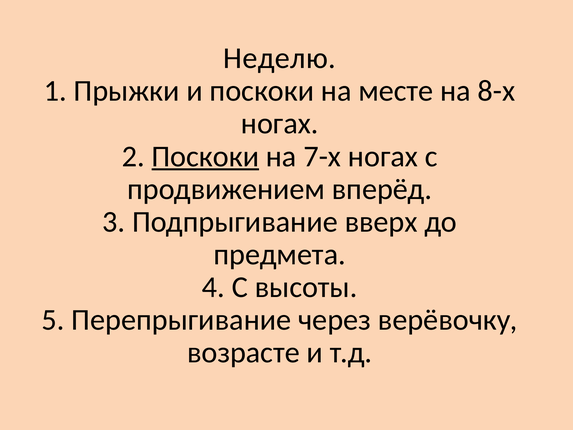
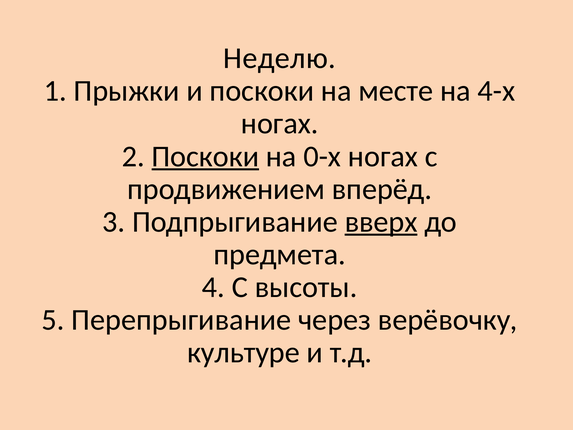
8-х: 8-х -> 4-х (496, 91)
7-х: 7-х -> 0-х (322, 156)
вверх underline: none -> present (381, 222)
возрасте: возрасте -> культуре (243, 352)
